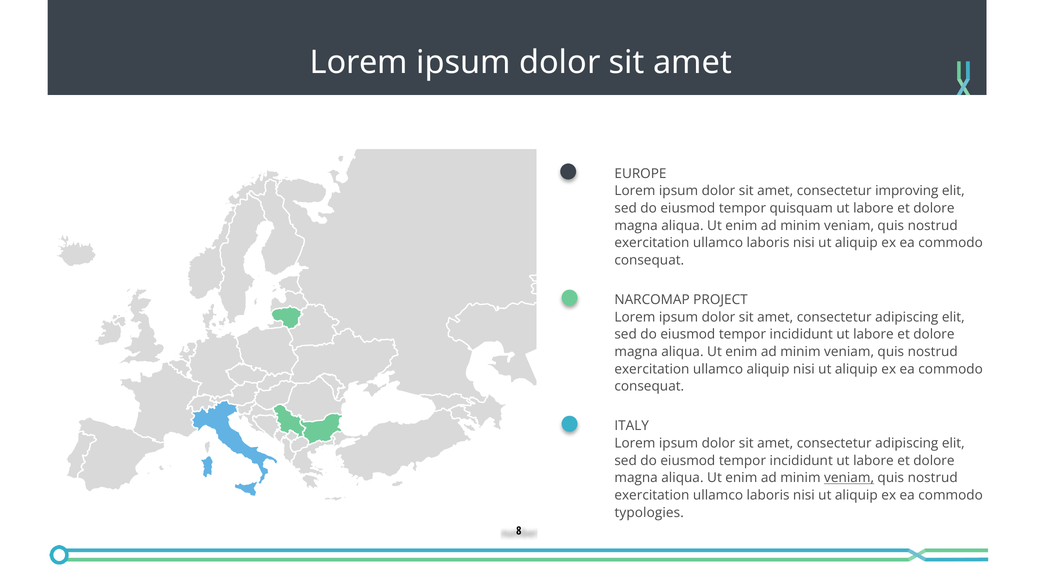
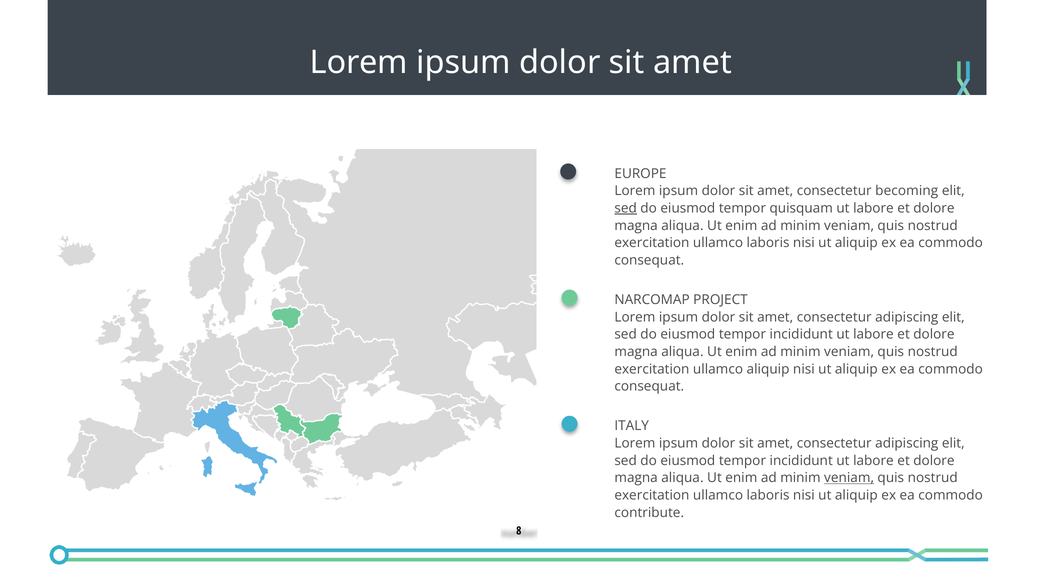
improving: improving -> becoming (907, 191)
sed underline: none -> present (626, 208)
typologies: typologies -> contribute (649, 513)
